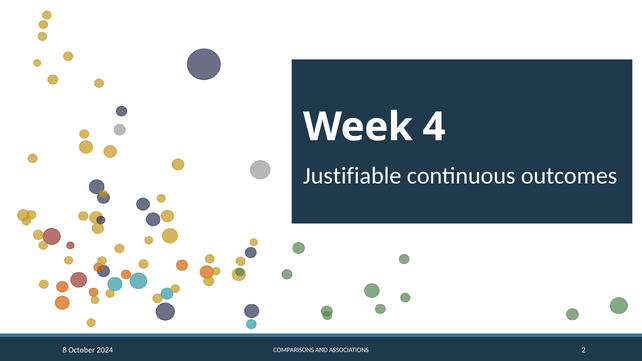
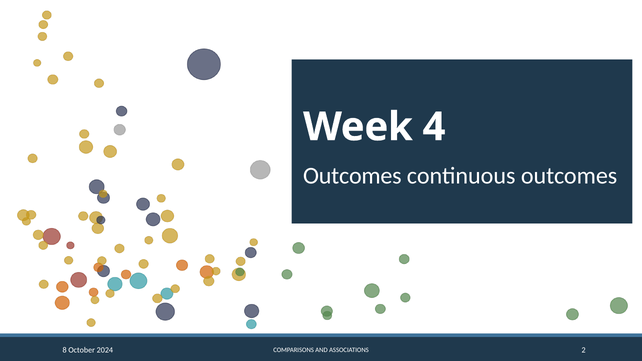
Justifiable: Justifiable -> Outcomes (352, 176)
